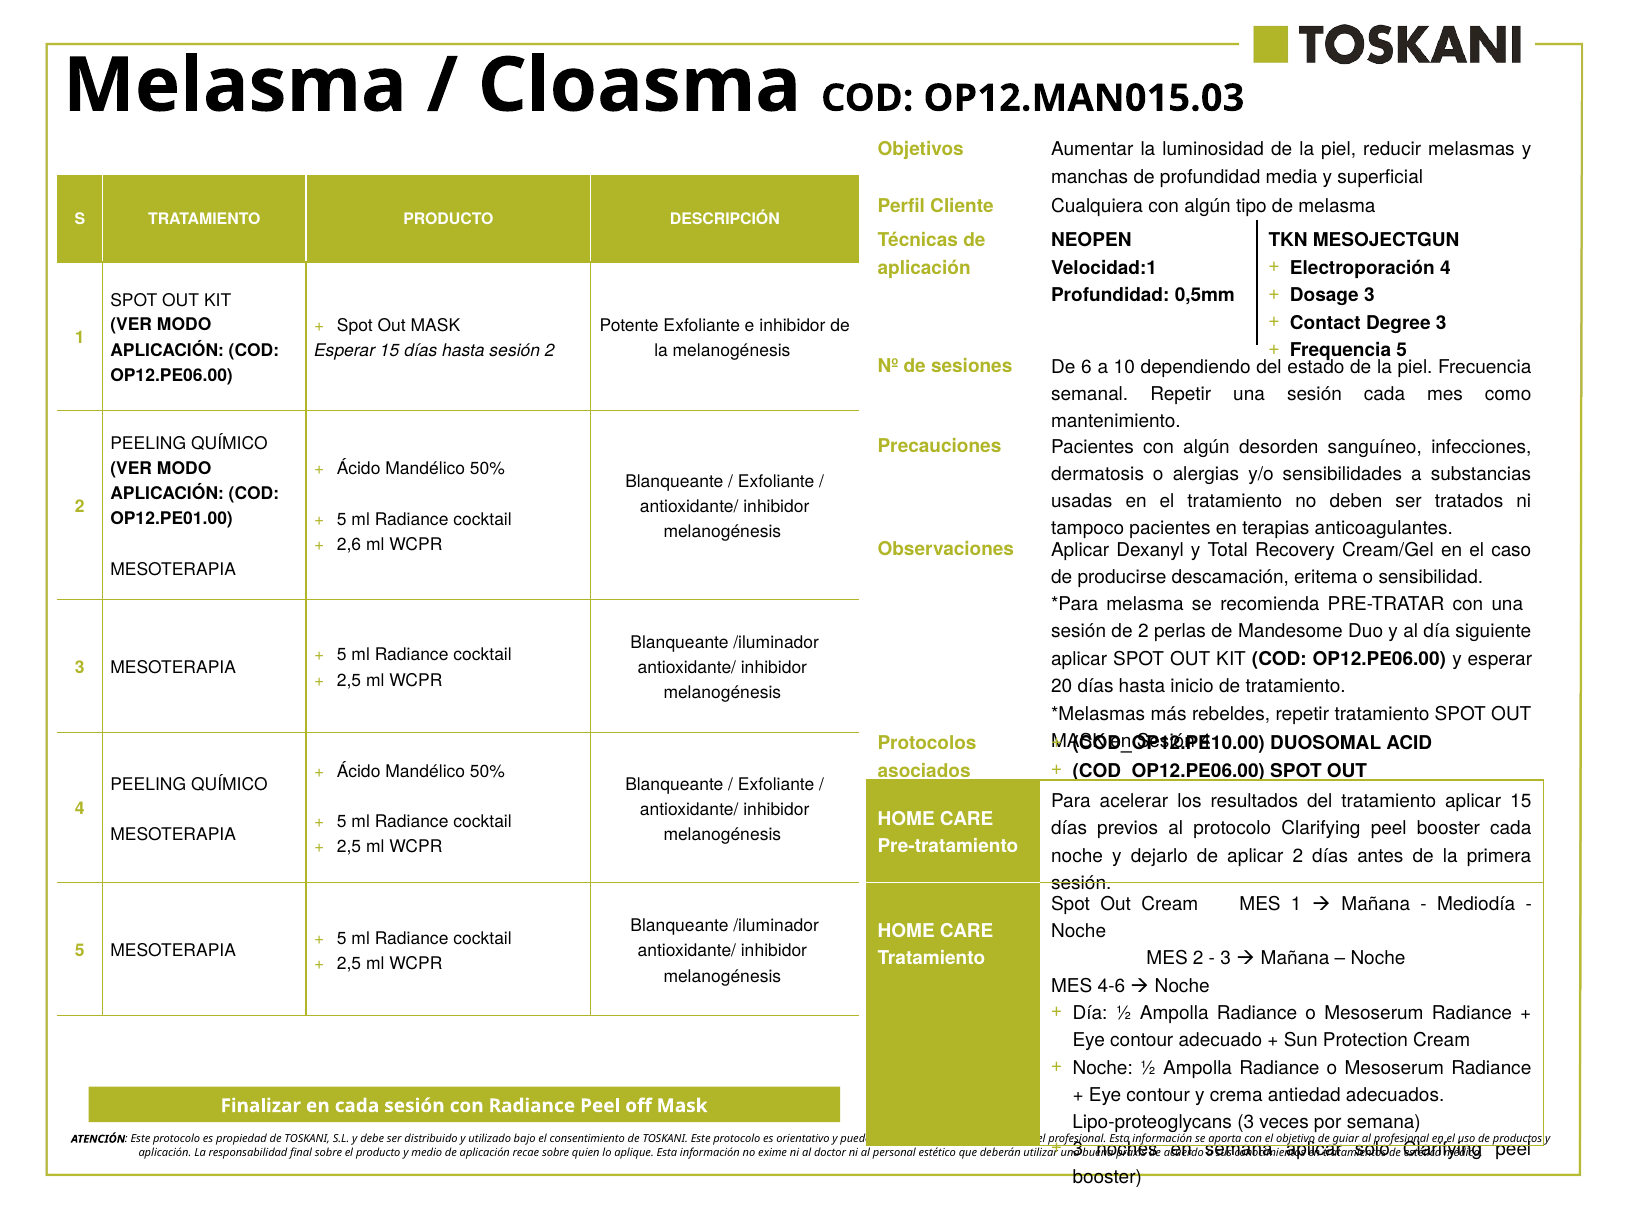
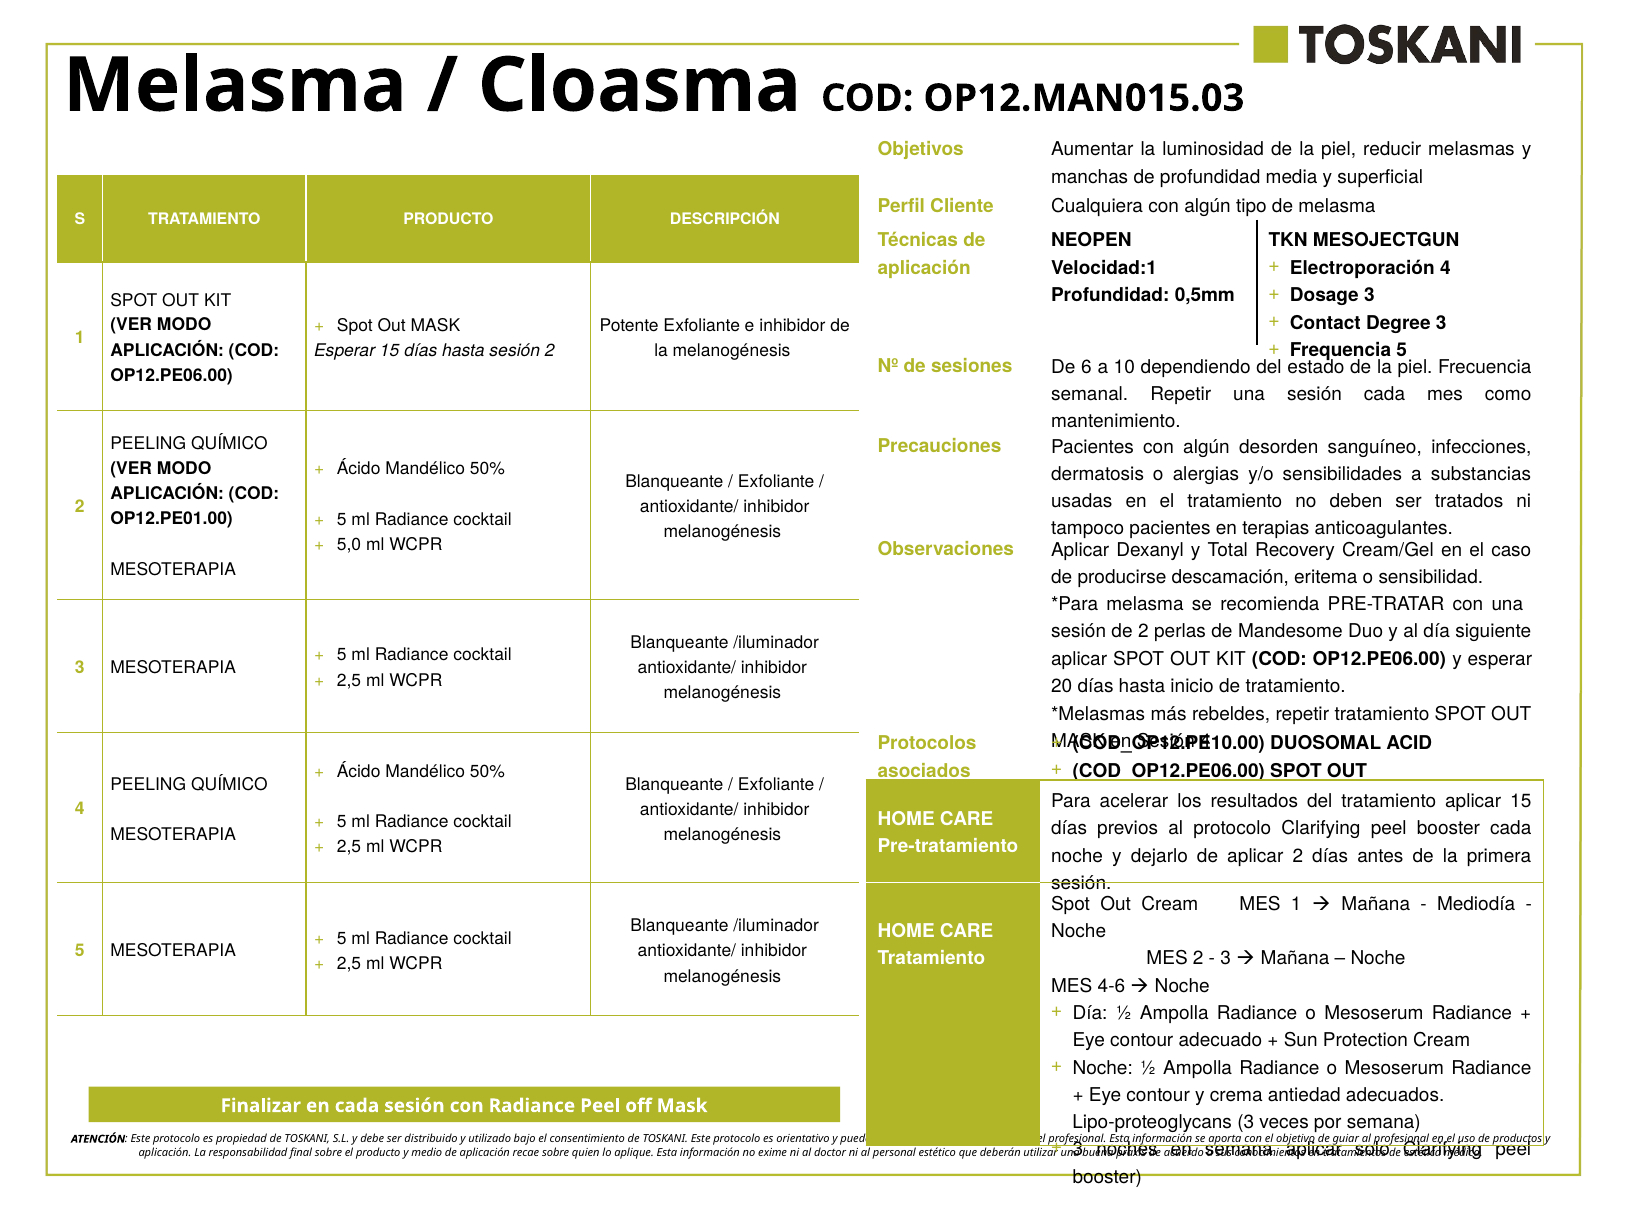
2,6: 2,6 -> 5,0 (349, 545)
